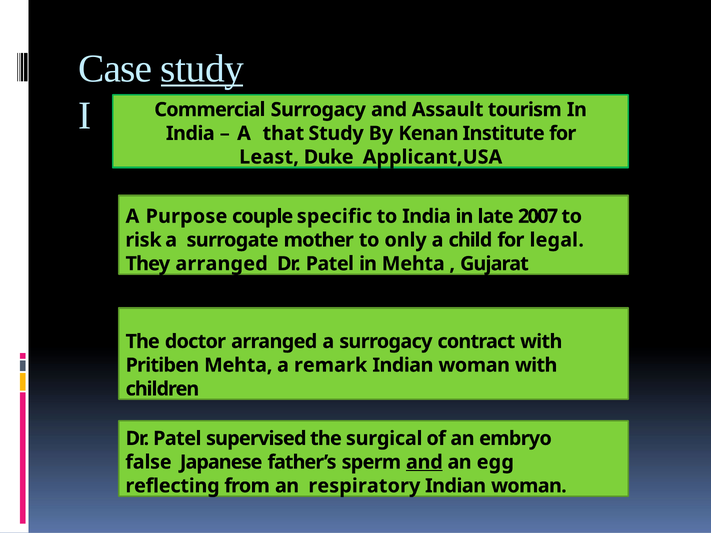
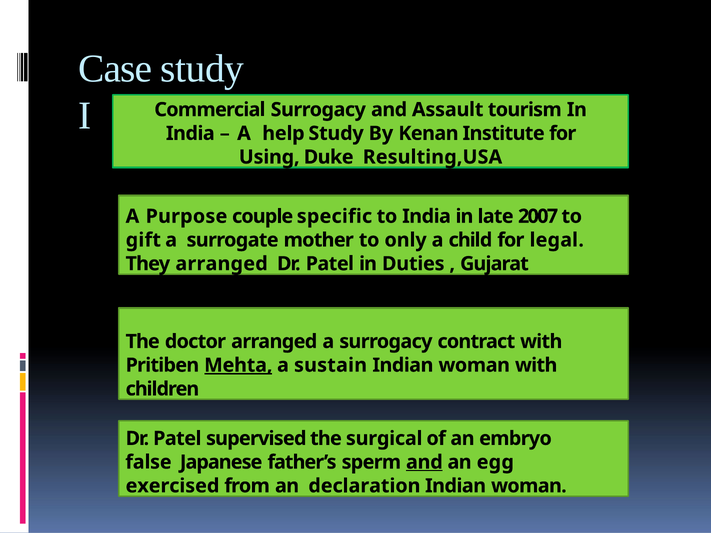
study underline: present -> none (202, 69)
that: that -> help (283, 133)
Least: Least -> Using (269, 157)
Applicant,USA: Applicant,USA -> Resulting,USA (432, 157)
risk: risk -> gift (143, 240)
in Mehta: Mehta -> Duties (413, 264)
Mehta underline: none -> present (238, 365)
remark: remark -> sustain (331, 365)
reflecting: reflecting -> exercised (172, 486)
respiratory: respiratory -> declaration (364, 486)
